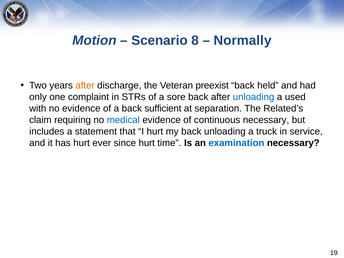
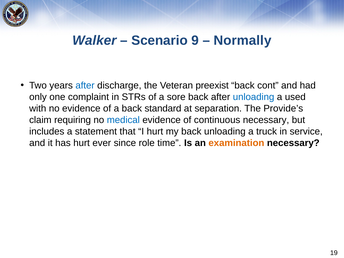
Motion: Motion -> Walker (94, 41)
8: 8 -> 9 (195, 41)
after colour: orange -> blue (85, 85)
held: held -> cont (268, 85)
sufficient: sufficient -> standard (163, 108)
Related’s: Related’s -> Provide’s (283, 108)
since hurt: hurt -> role (147, 143)
examination colour: blue -> orange (236, 143)
